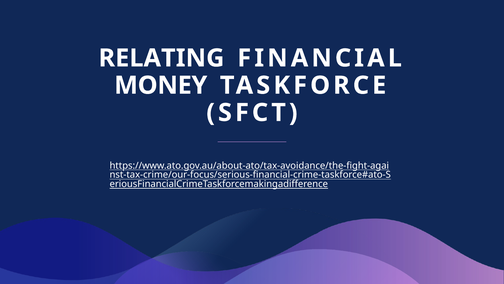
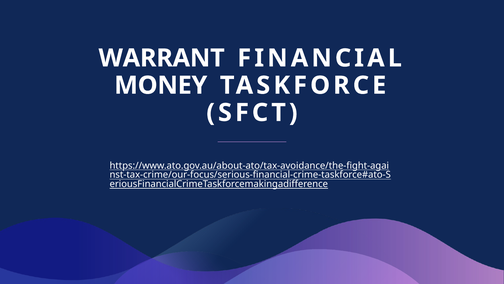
RELATING: RELATING -> WARRANT (162, 58)
